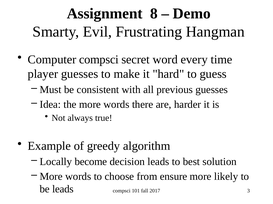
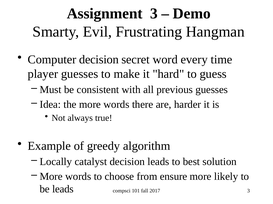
Assignment 8: 8 -> 3 (154, 14)
Computer compsci: compsci -> decision (99, 60)
become: become -> catalyst (91, 162)
